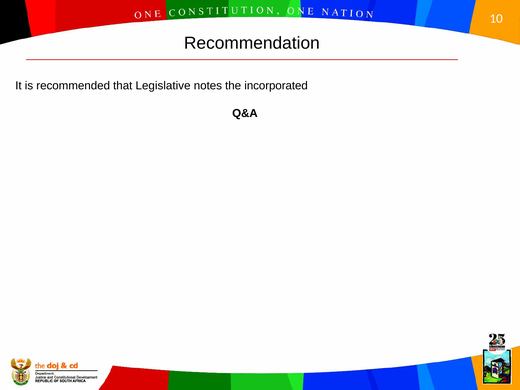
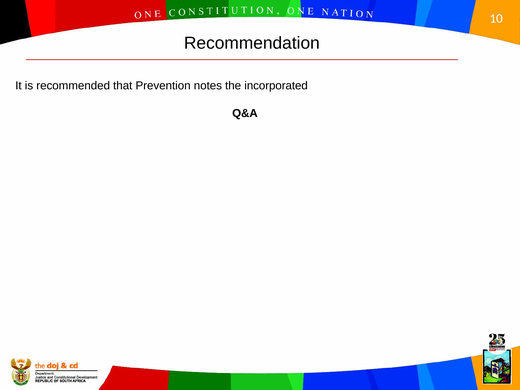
Legislative: Legislative -> Prevention (163, 86)
